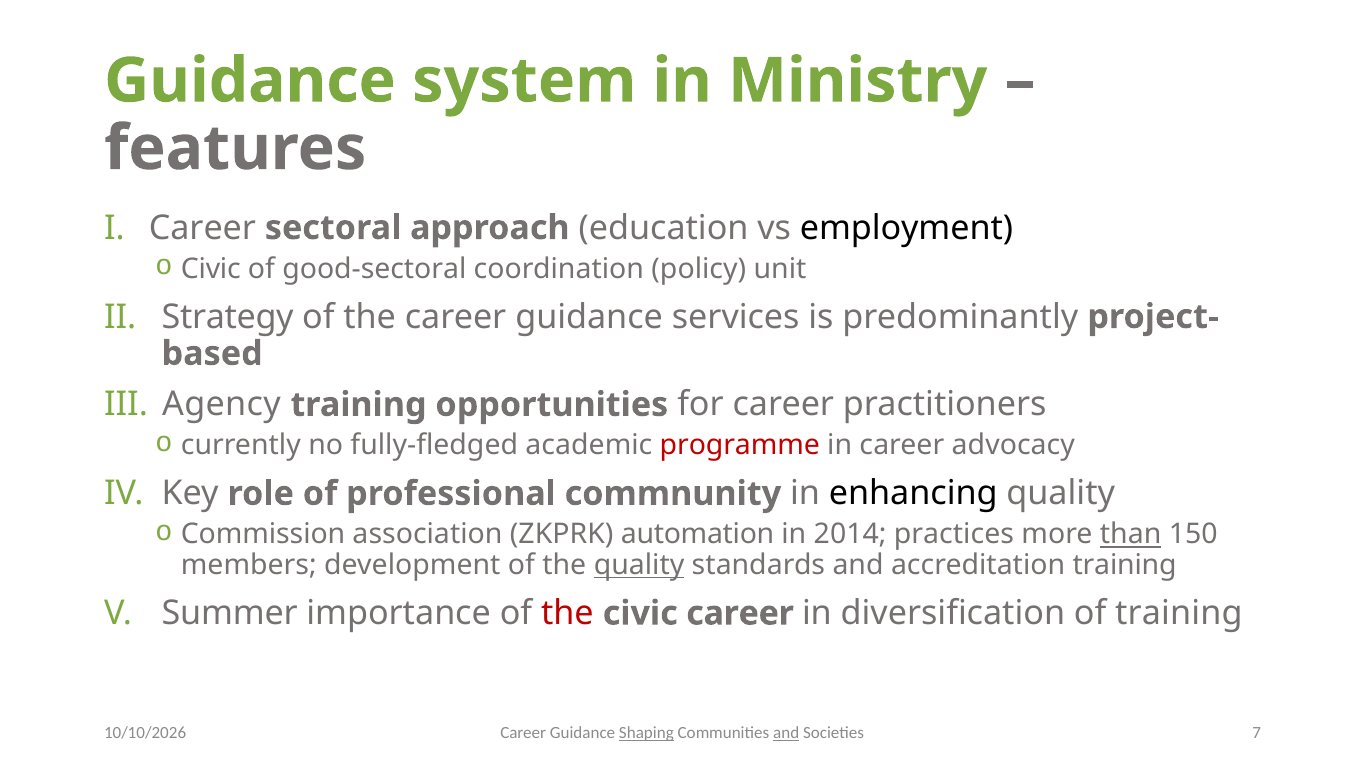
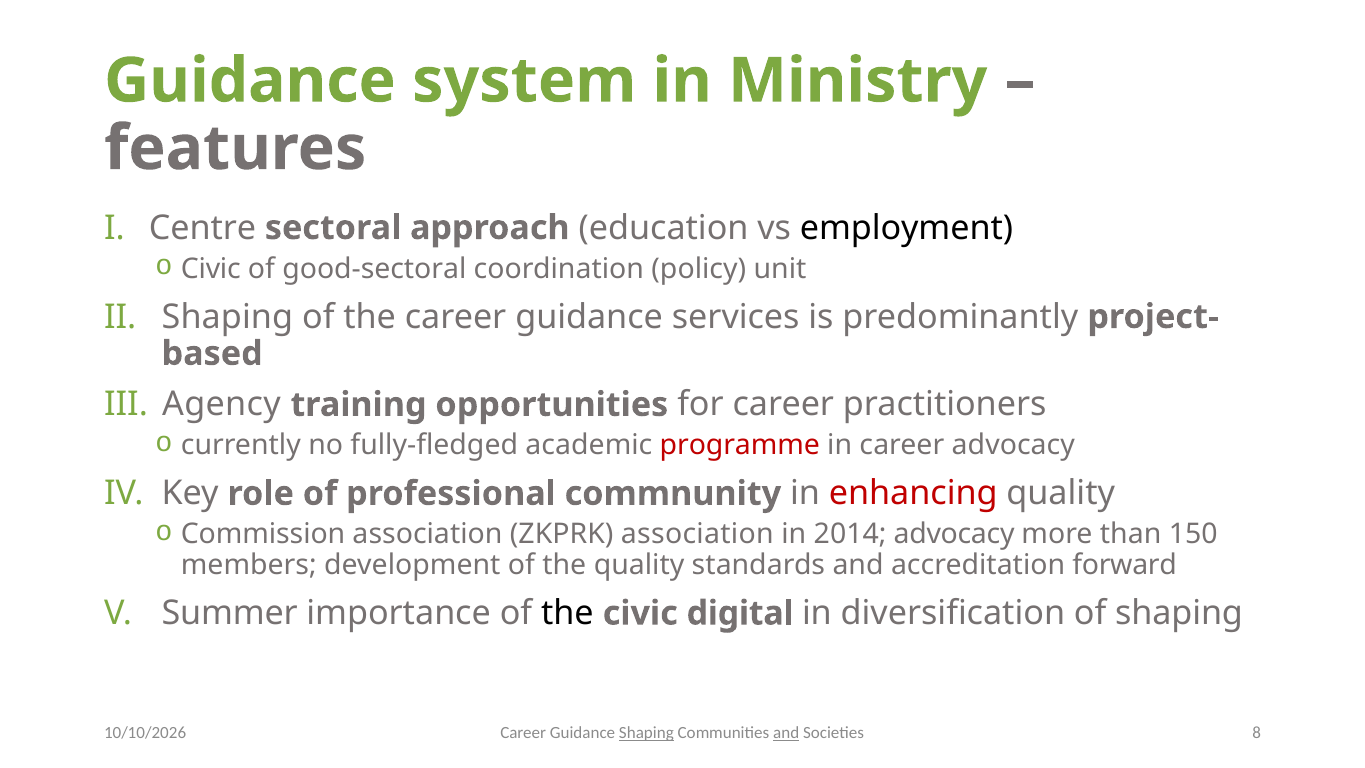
Career: Career -> Centre (202, 228)
Strategy: Strategy -> Shaping (227, 317)
enhancing colour: black -> red (913, 493)
ZKPRK automation: automation -> association (697, 534)
2014 practices: practices -> advocacy (954, 534)
than underline: present -> none (1131, 534)
quality underline: present -> none (639, 565)
accreditation training: training -> forward (1125, 565)
the colour: red -> black (567, 613)
civic career: career -> digital (740, 613)
of training: training -> shaping (1179, 613)
7: 7 -> 8 (1257, 733)
